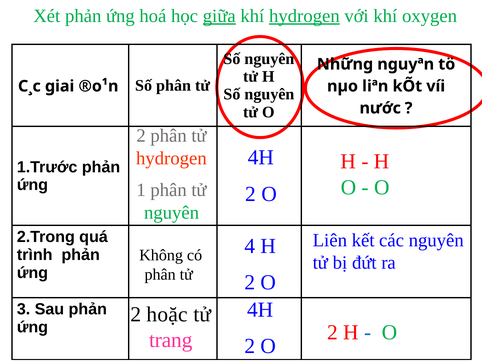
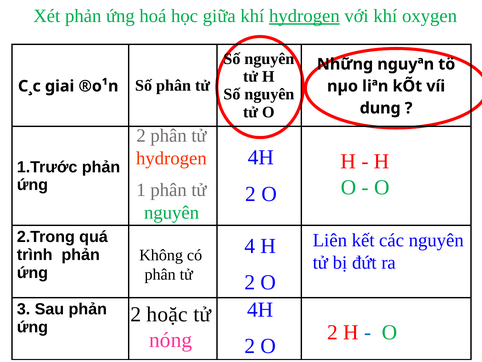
giữa underline: present -> none (219, 16)
nước: nước -> dung (380, 108)
trang: trang -> nóng (171, 340)
